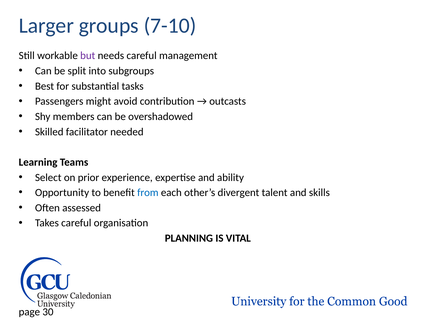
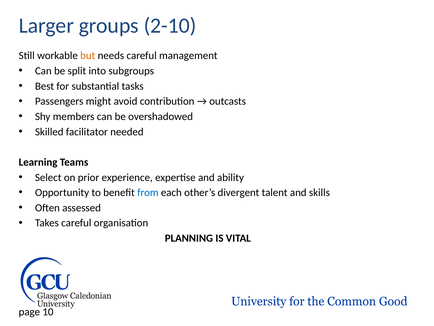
7-10: 7-10 -> 2-10 (170, 26)
but colour: purple -> orange (88, 56)
30: 30 -> 10 (48, 311)
